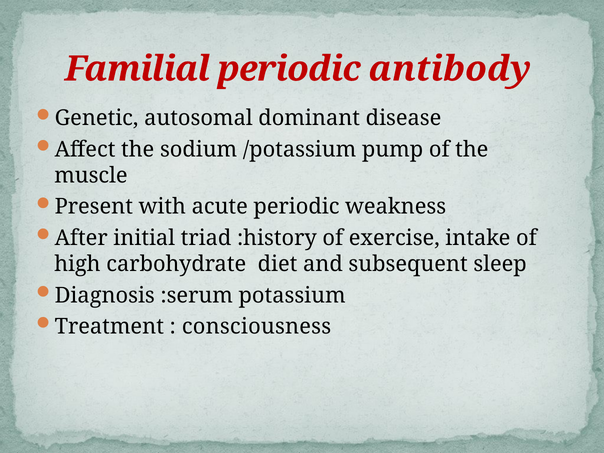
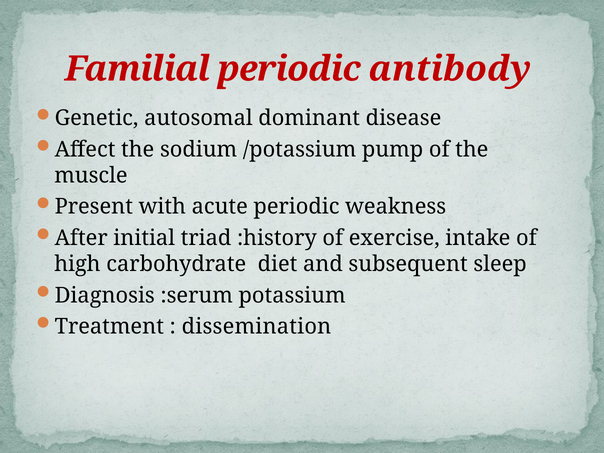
consciousness: consciousness -> dissemination (257, 327)
